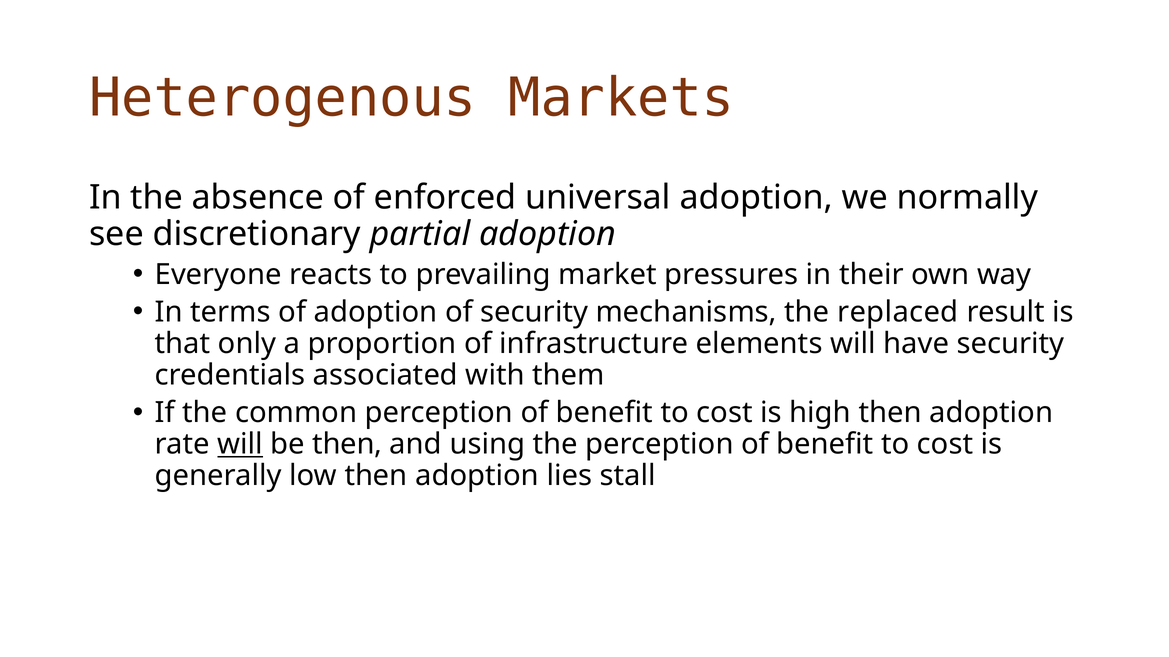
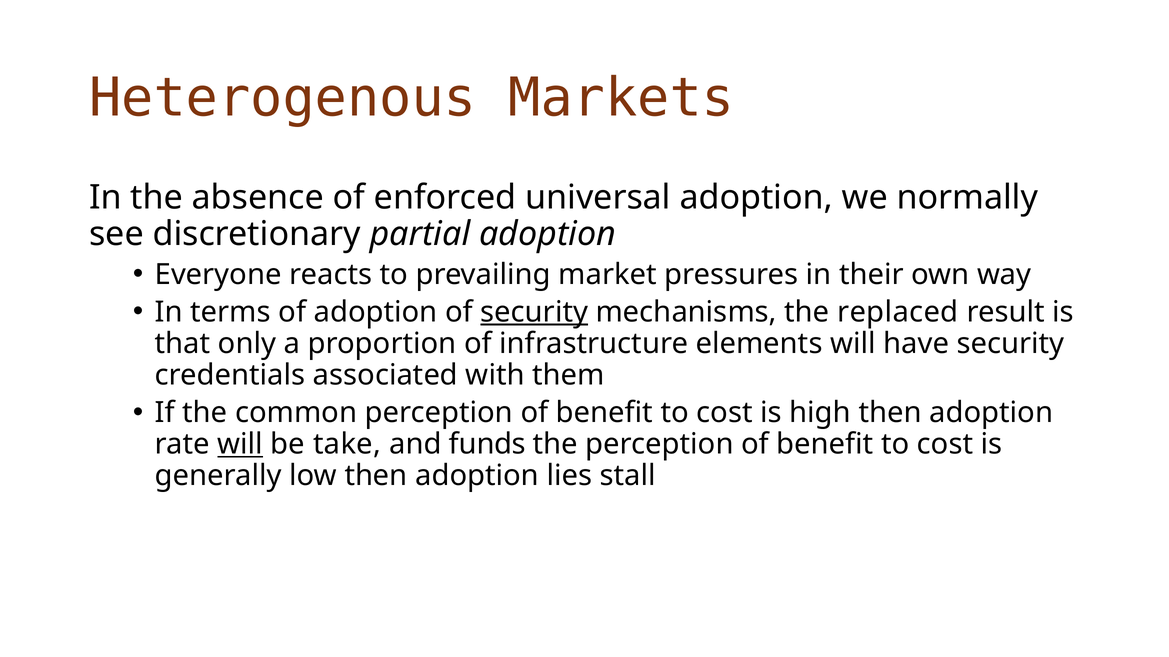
security underline: none -> present (534, 312)
be then: then -> take (347, 445)
using: using -> funds (487, 445)
